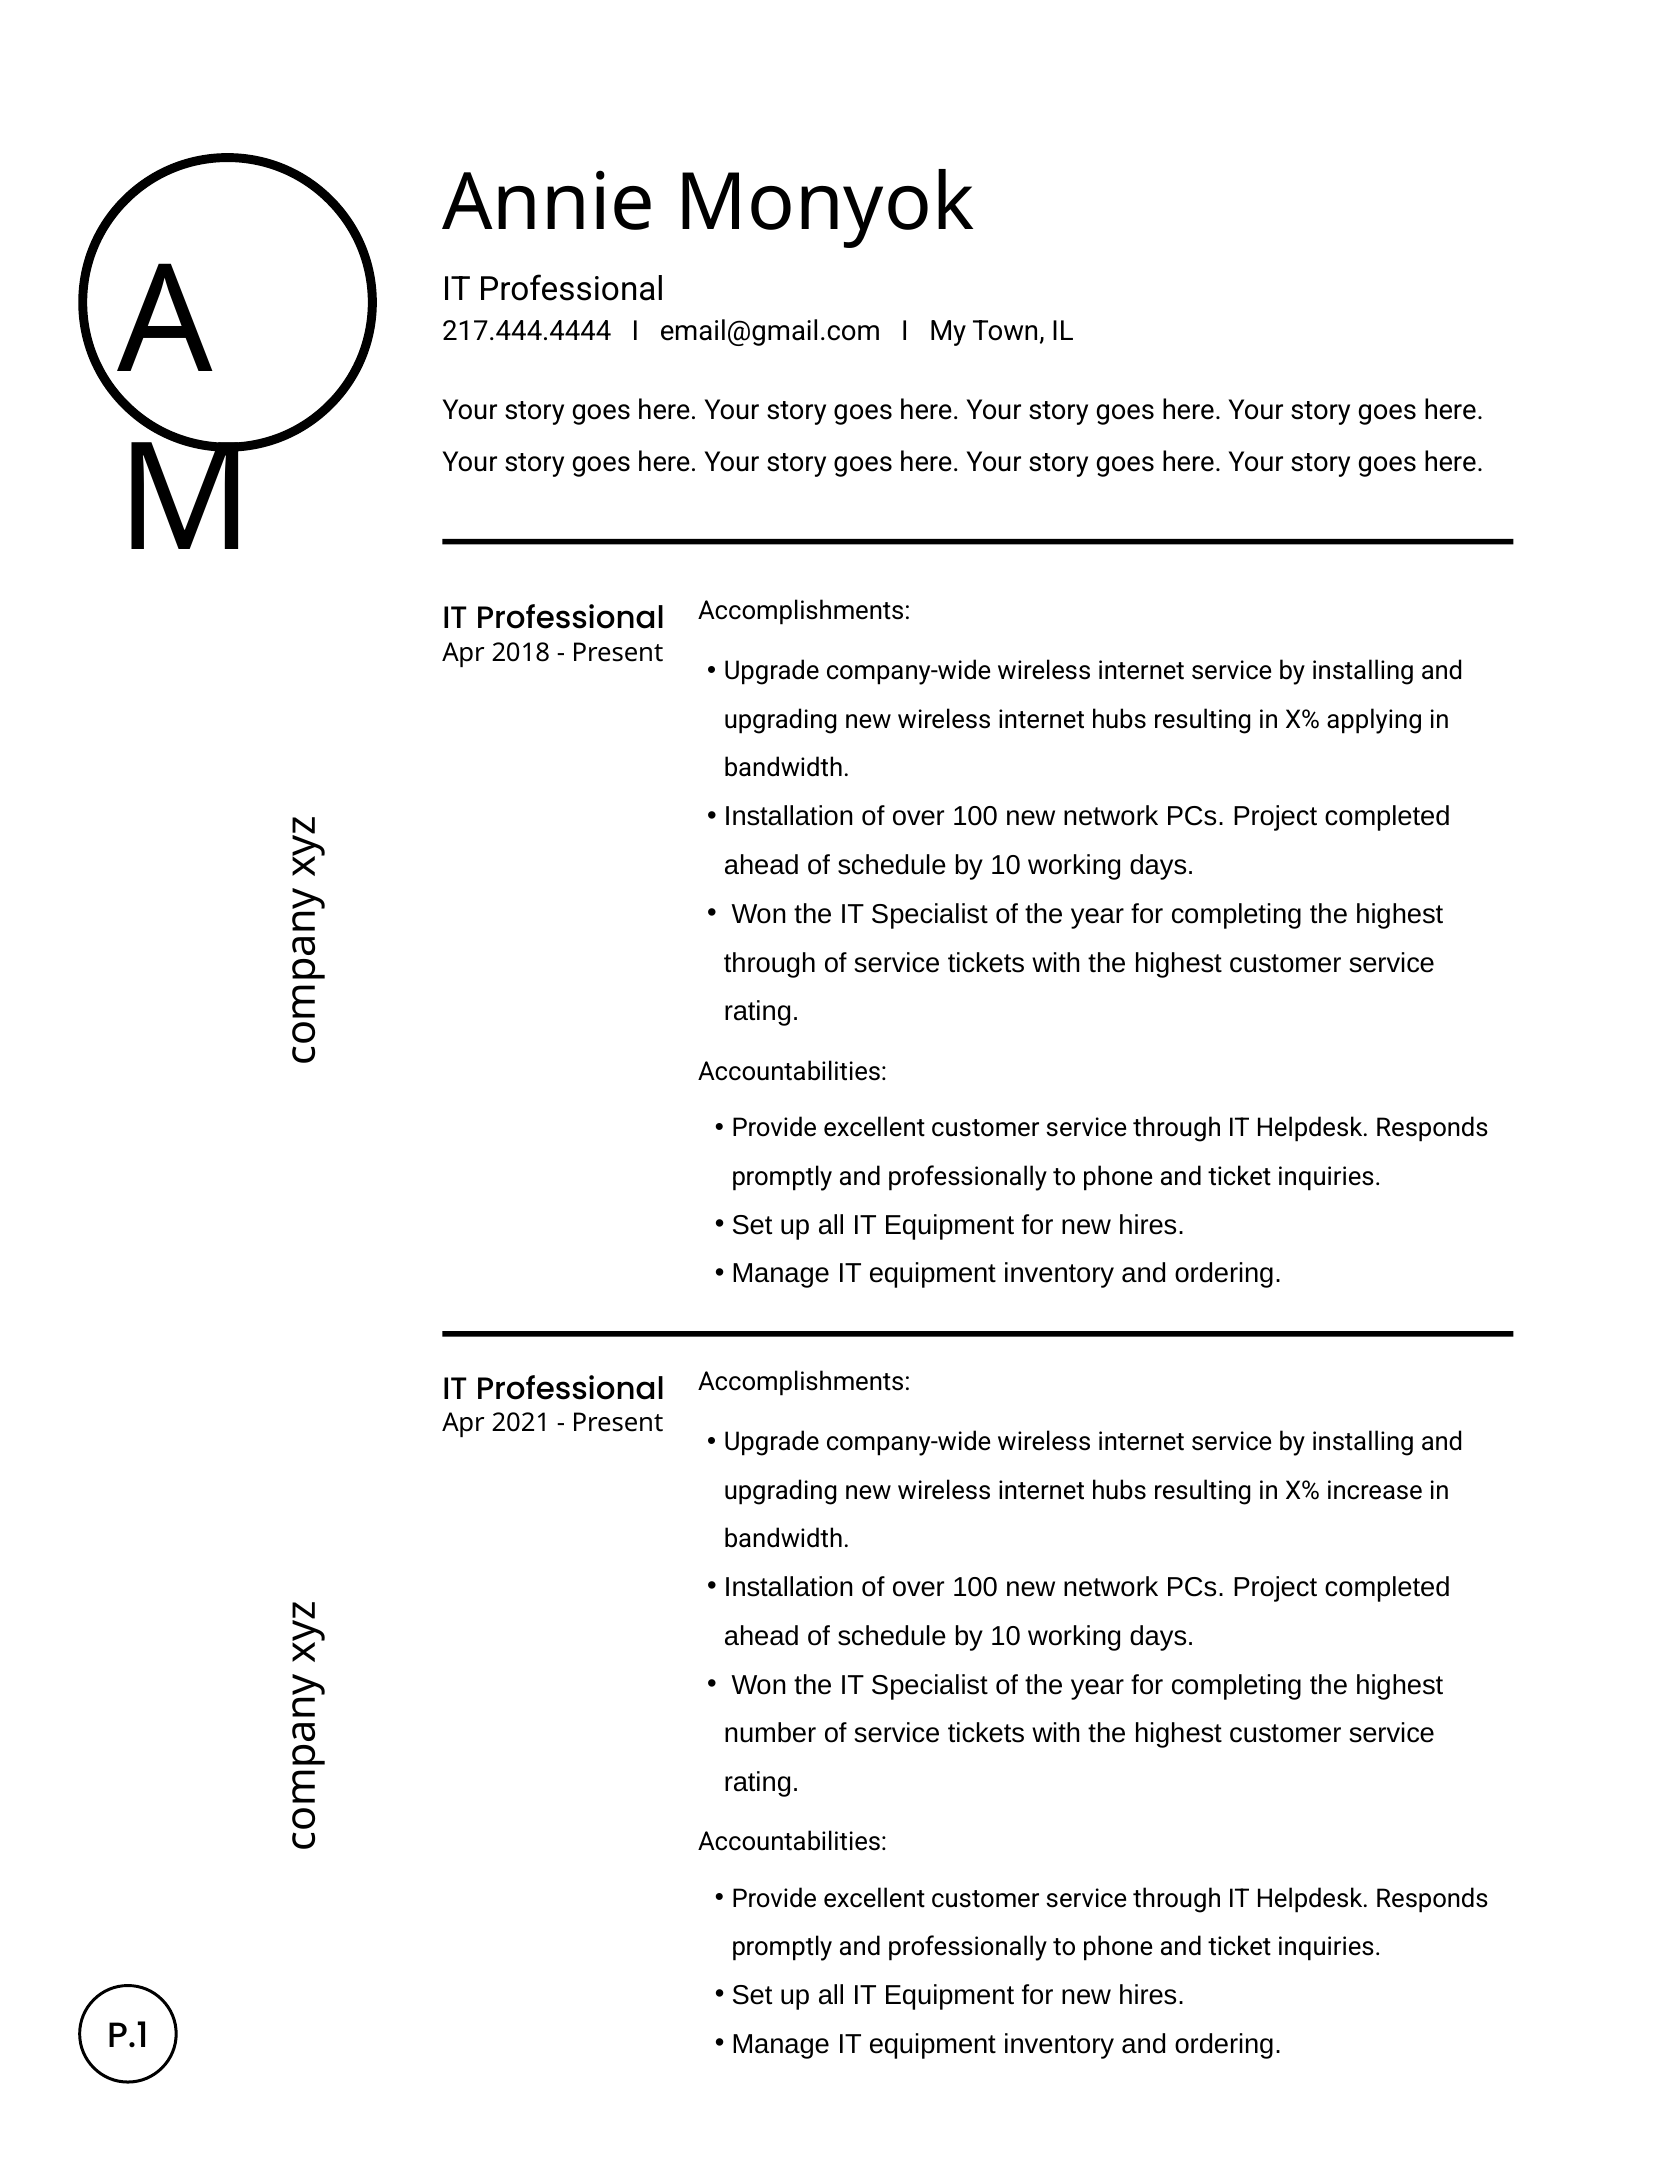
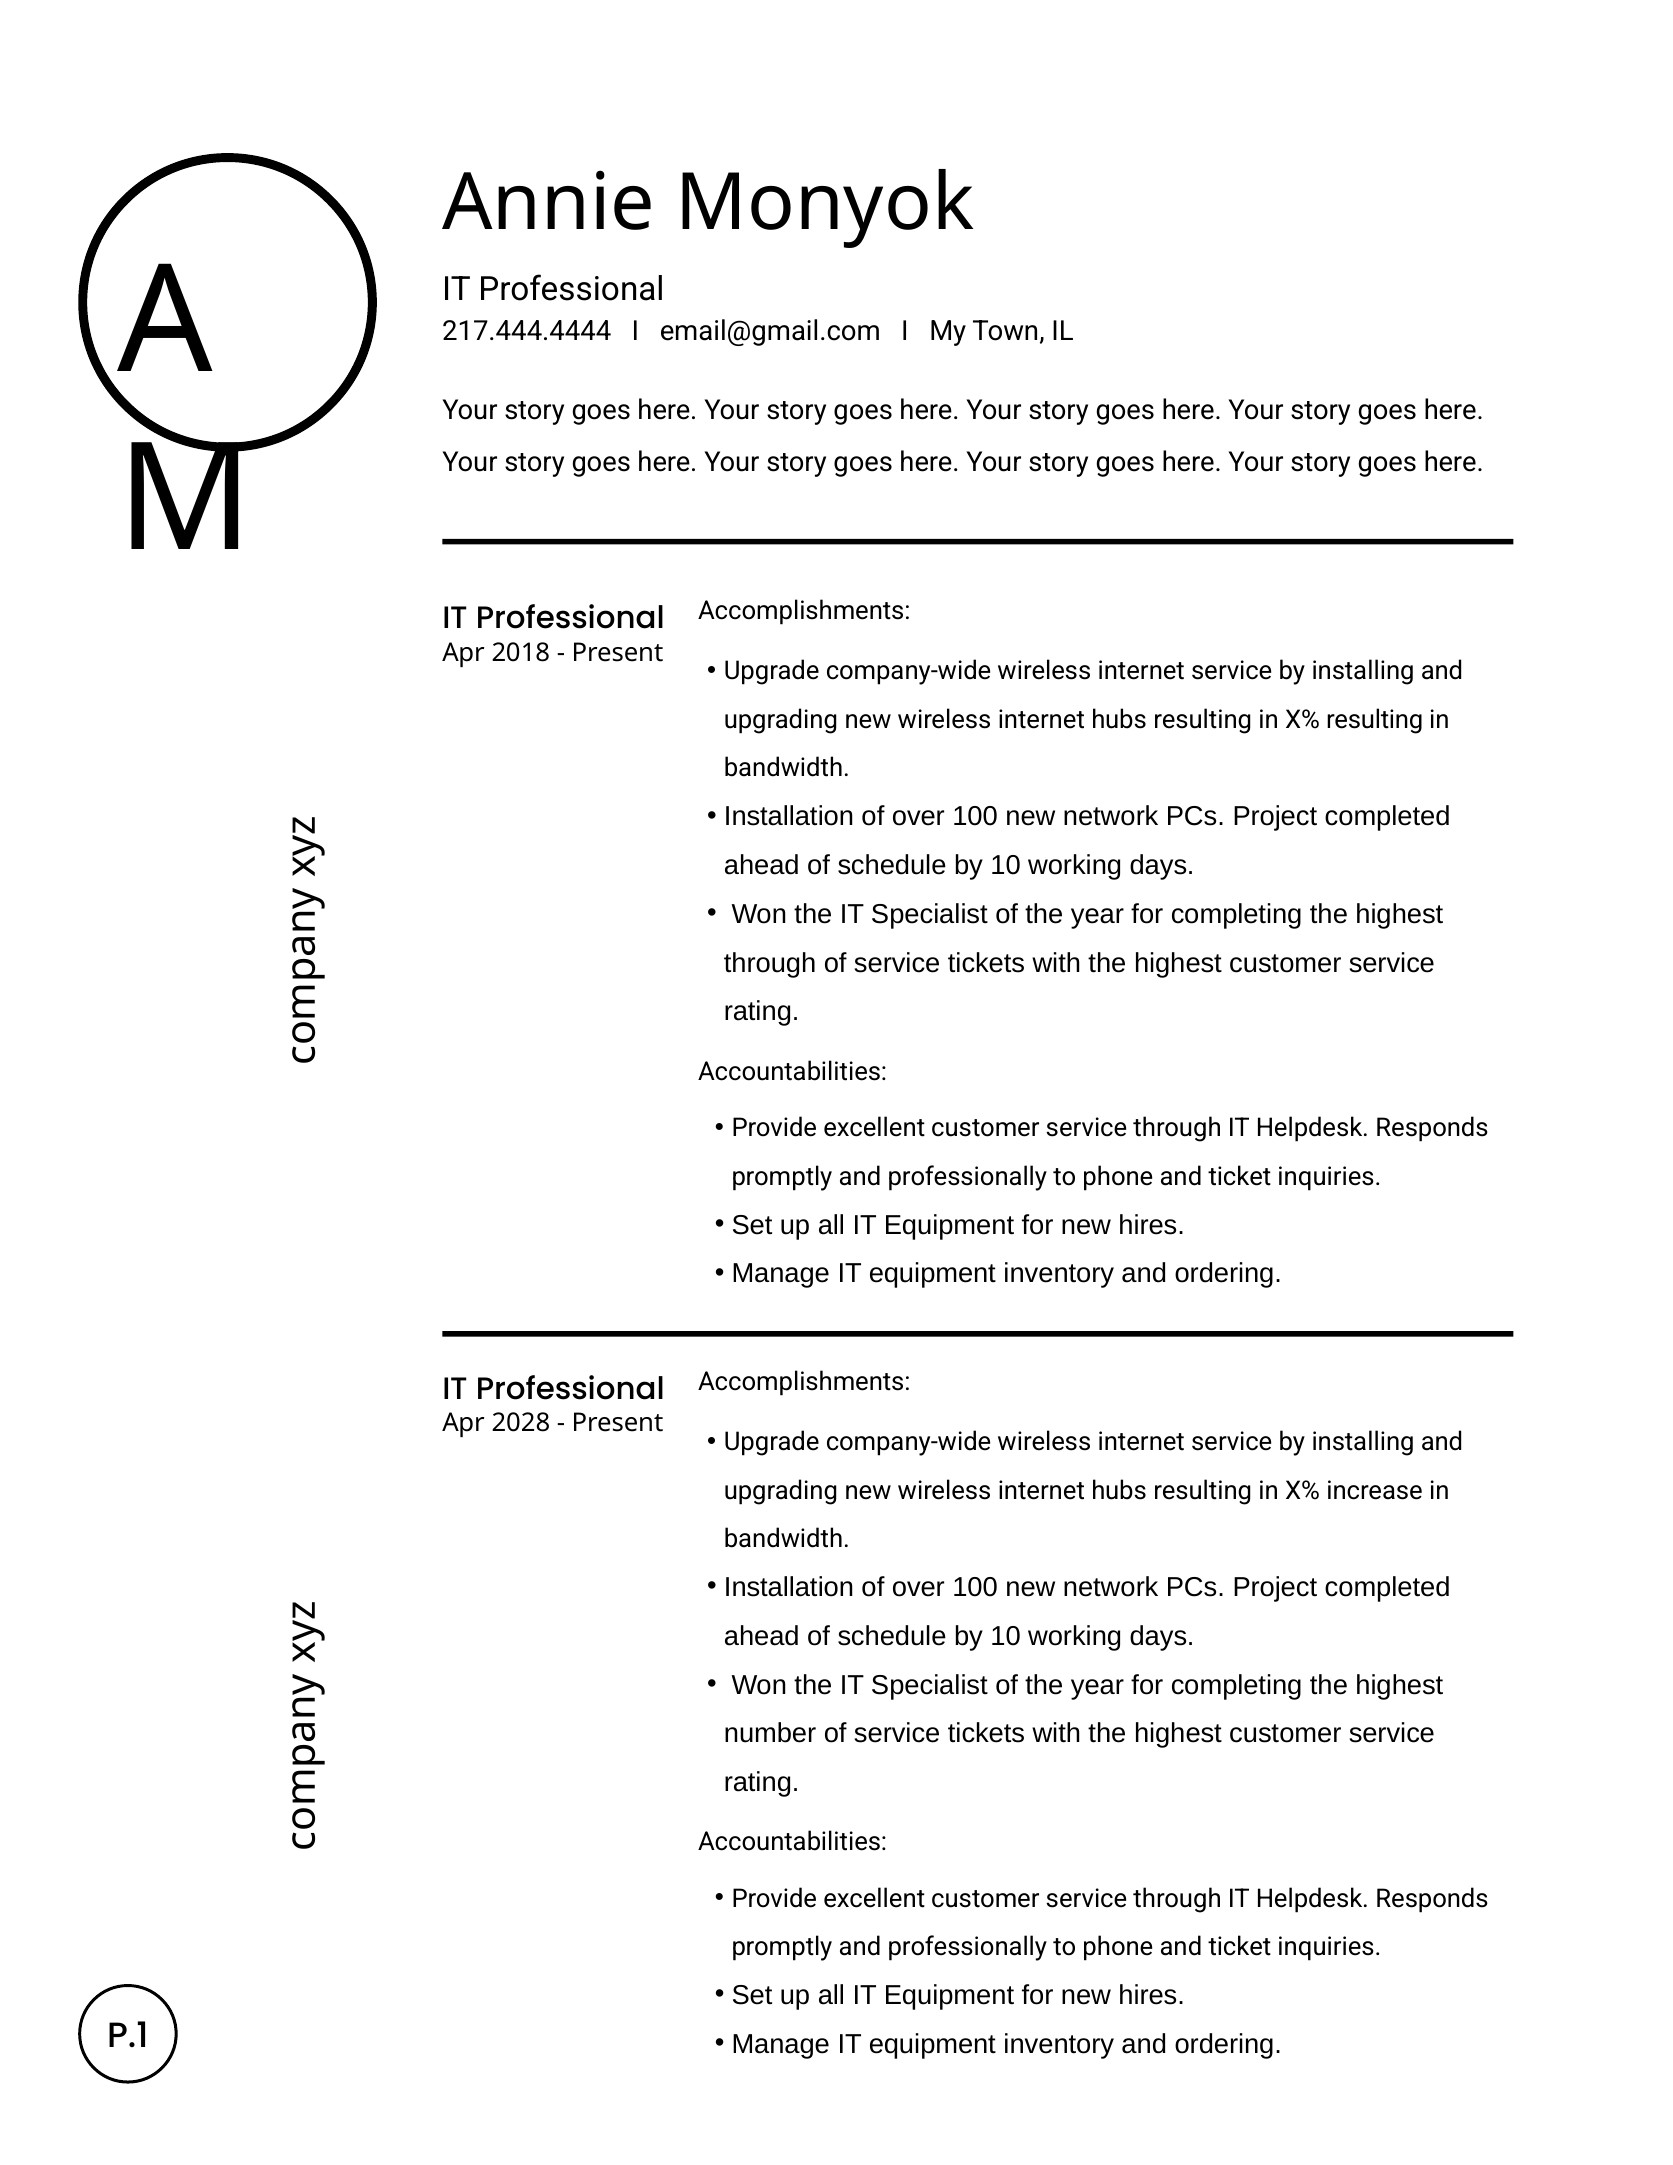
X% applying: applying -> resulting (1375, 720)
2021: 2021 -> 2028 (521, 1424)
